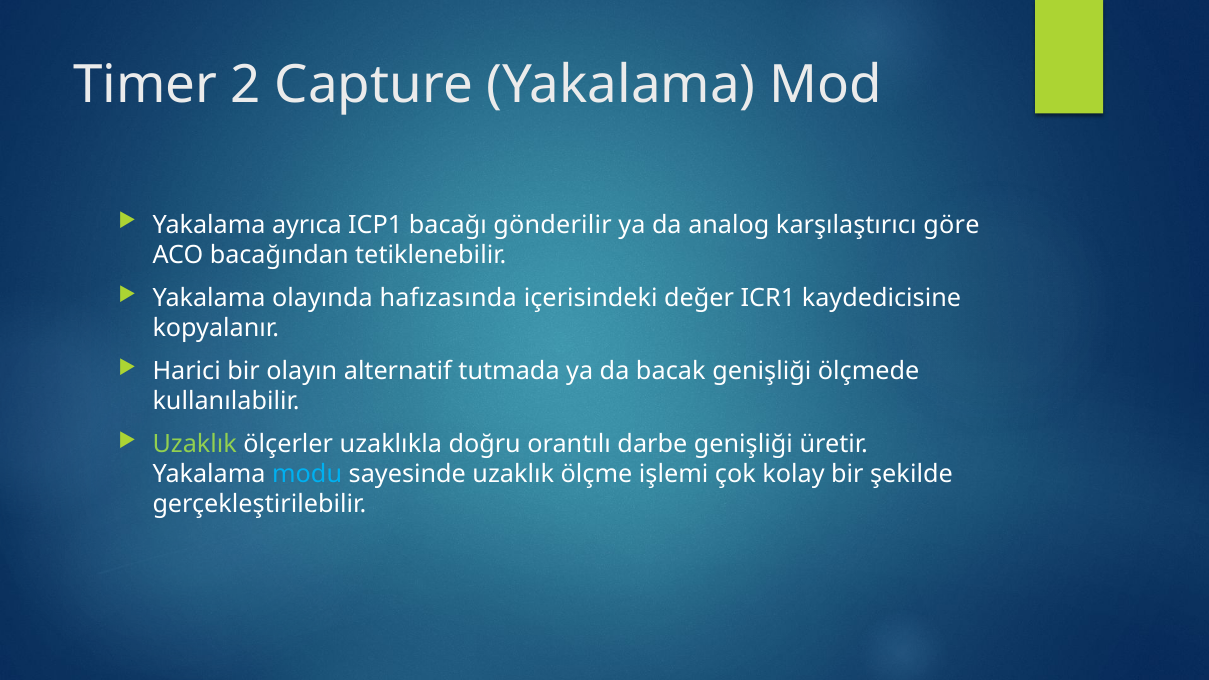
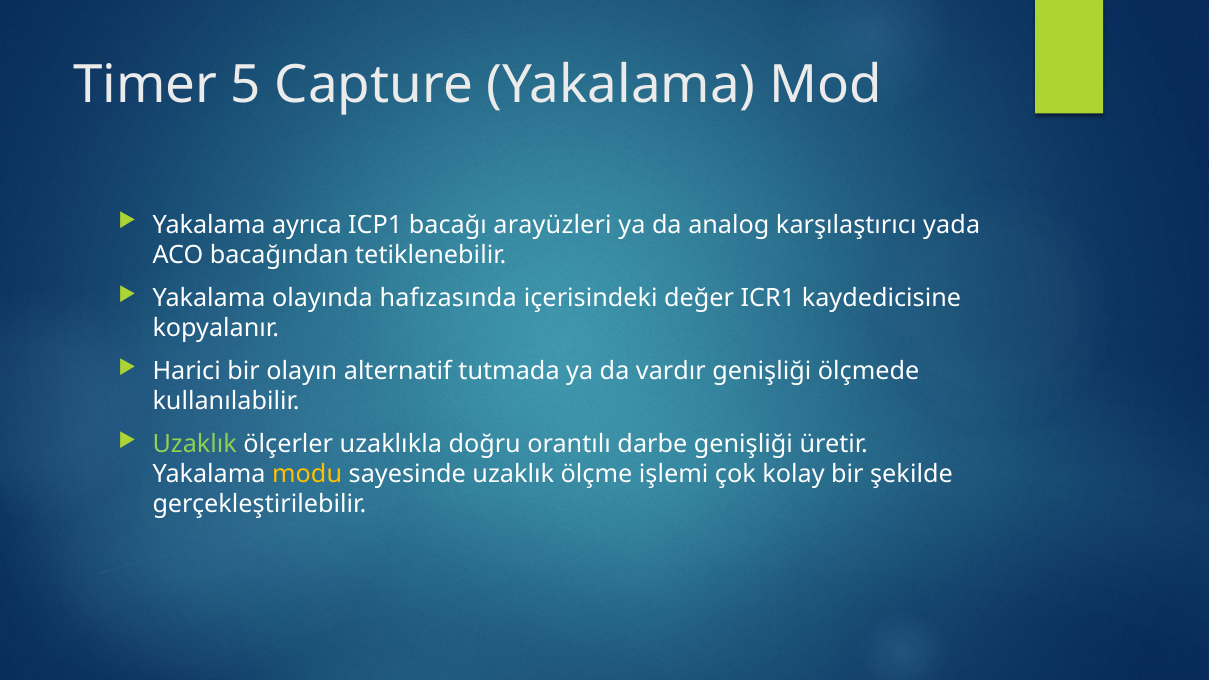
2: 2 -> 5 (246, 85)
gönderilir: gönderilir -> arayüzleri (553, 225)
göre: göre -> yada (952, 225)
bacak: bacak -> vardır (671, 371)
modu colour: light blue -> yellow (307, 474)
